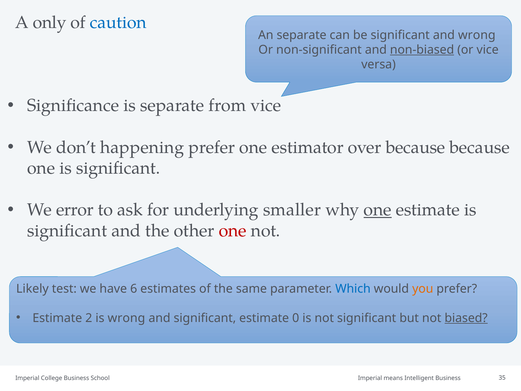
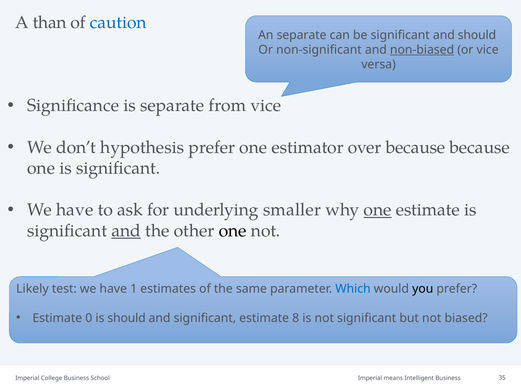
only: only -> than (50, 23)
and wrong: wrong -> should (477, 35)
happening: happening -> hypothesis (142, 147)
error: error -> have (75, 210)
and underline: none -> present (126, 231)
one colour: red -> black (233, 231)
6: 6 -> 1 (134, 288)
you colour: orange -> black (423, 288)
2: 2 -> 0 (89, 318)
is wrong: wrong -> should (127, 318)
0: 0 -> 8 (296, 318)
biased underline: present -> none (466, 318)
